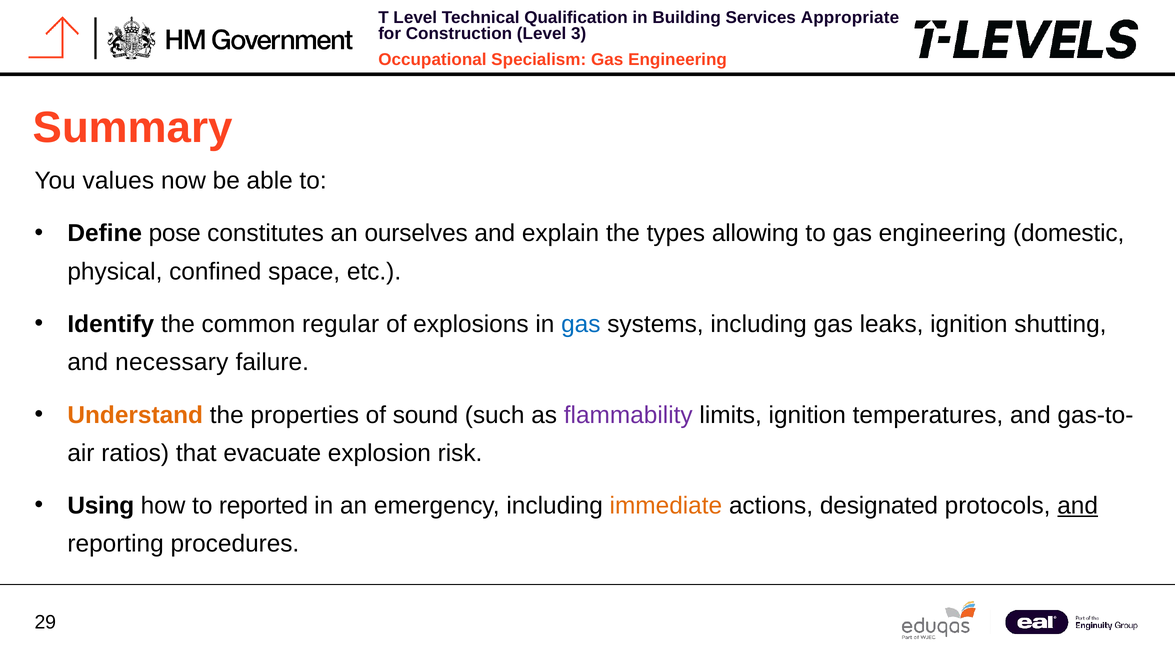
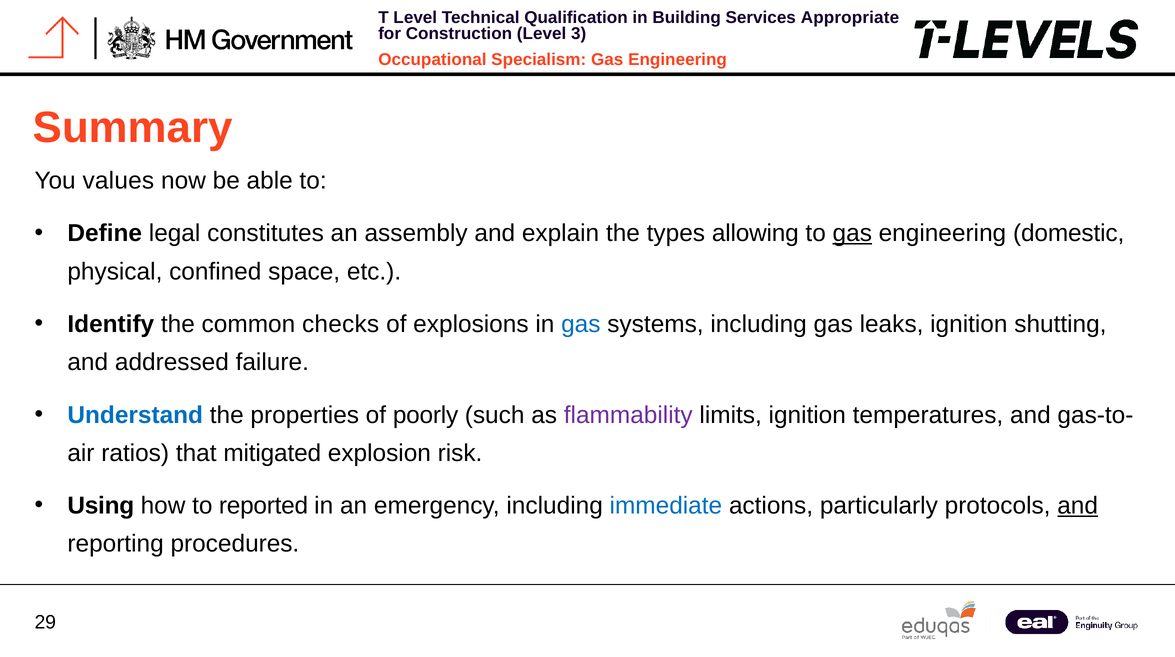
pose: pose -> legal (175, 233)
ourselves: ourselves -> assembly (416, 233)
gas underline: none -> present (852, 233)
regular: regular -> checks (341, 324)
necessary: necessary -> addressed (172, 362)
Understand colour: orange -> blue (135, 415)
sound: sound -> poorly (426, 415)
evacuate: evacuate -> mitigated (272, 453)
immediate colour: orange -> blue (666, 505)
designated: designated -> particularly (879, 505)
